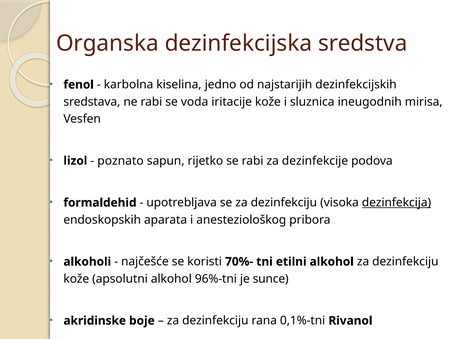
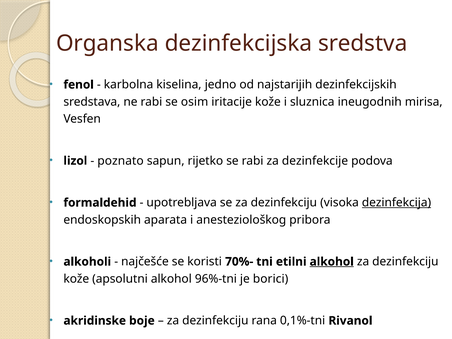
voda: voda -> osim (195, 102)
alkohol underline: none -> present (332, 262)
sunce: sunce -> borici (271, 279)
